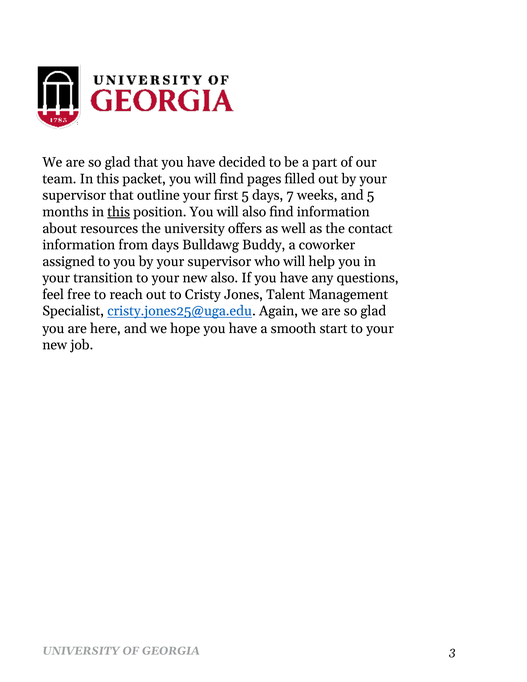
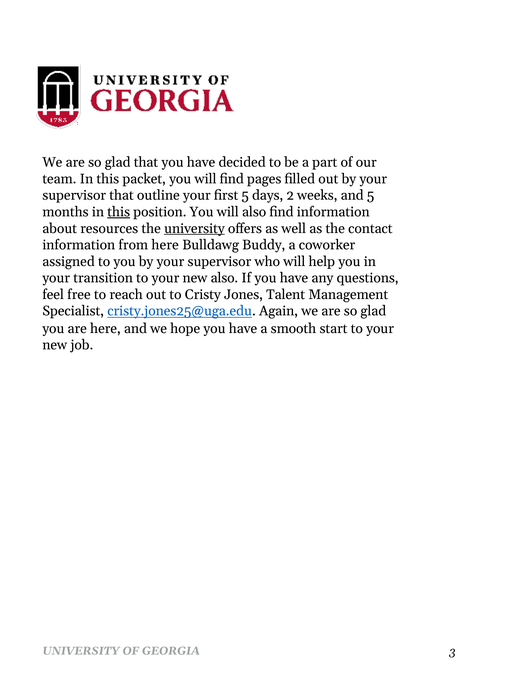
7: 7 -> 2 (290, 195)
university underline: none -> present (194, 228)
from days: days -> here (165, 245)
